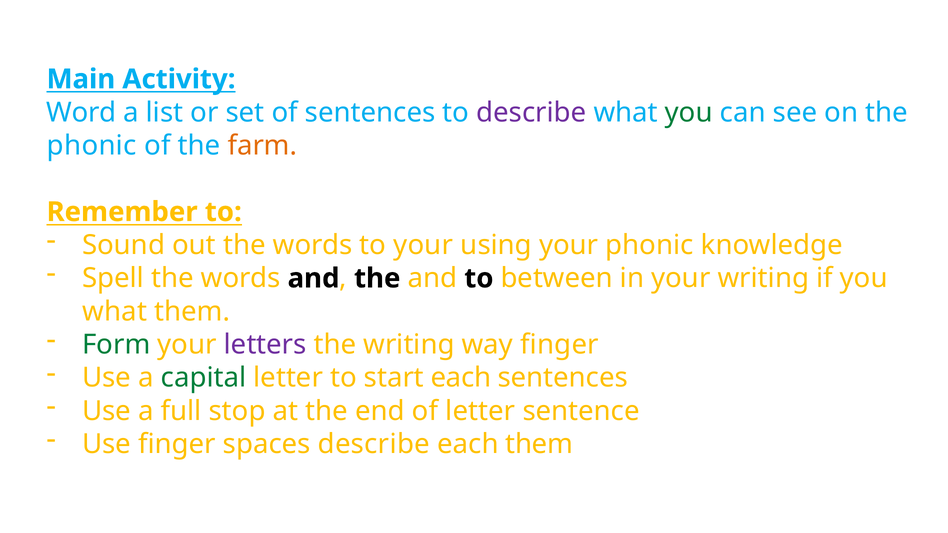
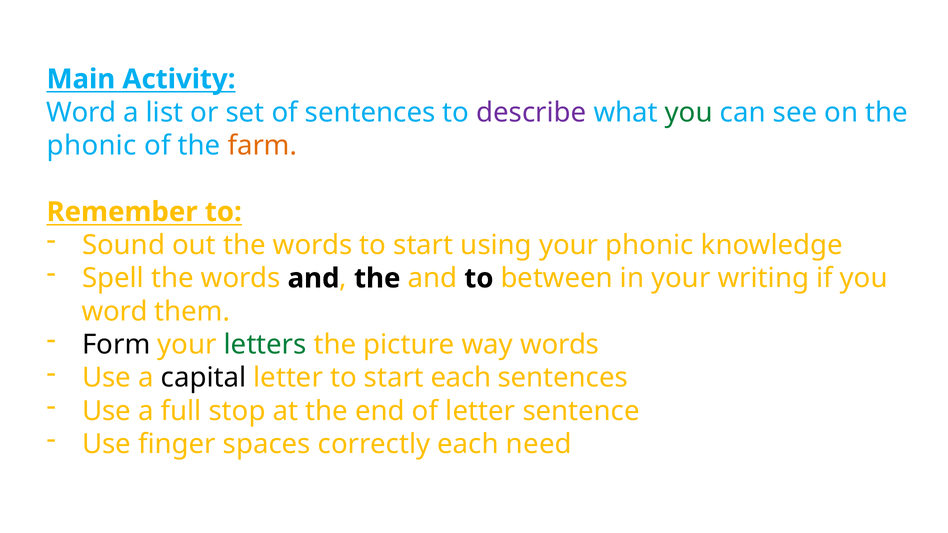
words to your: your -> start (423, 245)
what: what -> word (115, 312)
Form colour: green -> black (116, 345)
letters colour: purple -> green (265, 345)
the writing: writing -> picture (409, 345)
way finger: finger -> words (560, 345)
capital colour: green -> black (204, 378)
spaces describe: describe -> correctly (374, 444)
each them: them -> need (539, 444)
